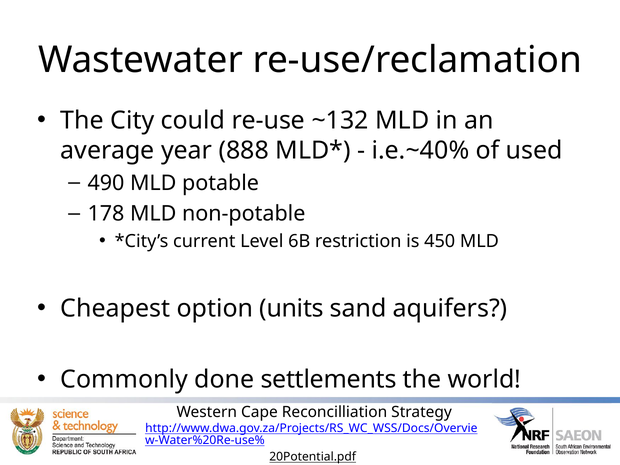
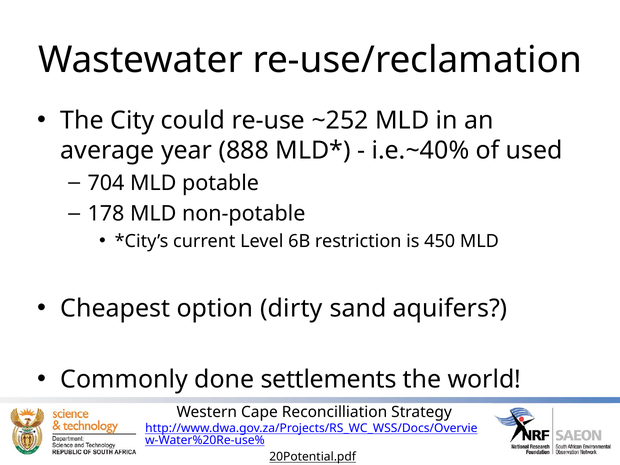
~132: ~132 -> ~252 (340, 120)
490: 490 -> 704 (106, 183)
units: units -> dirty (291, 309)
